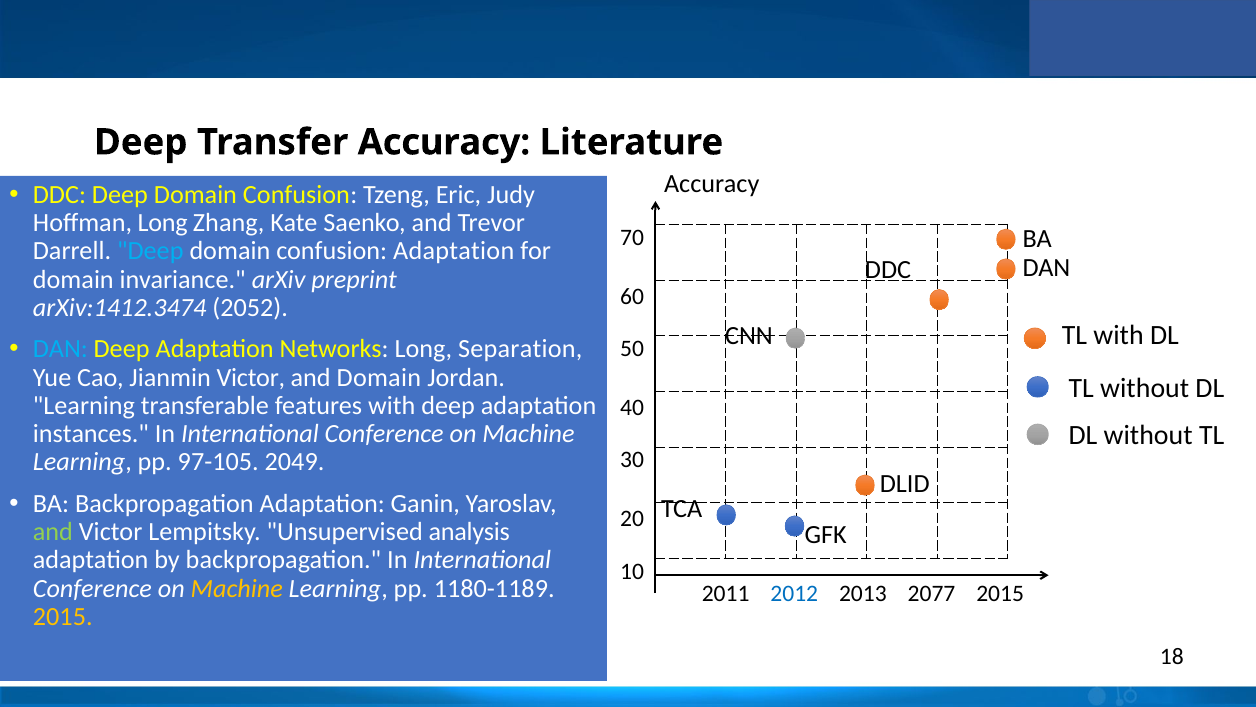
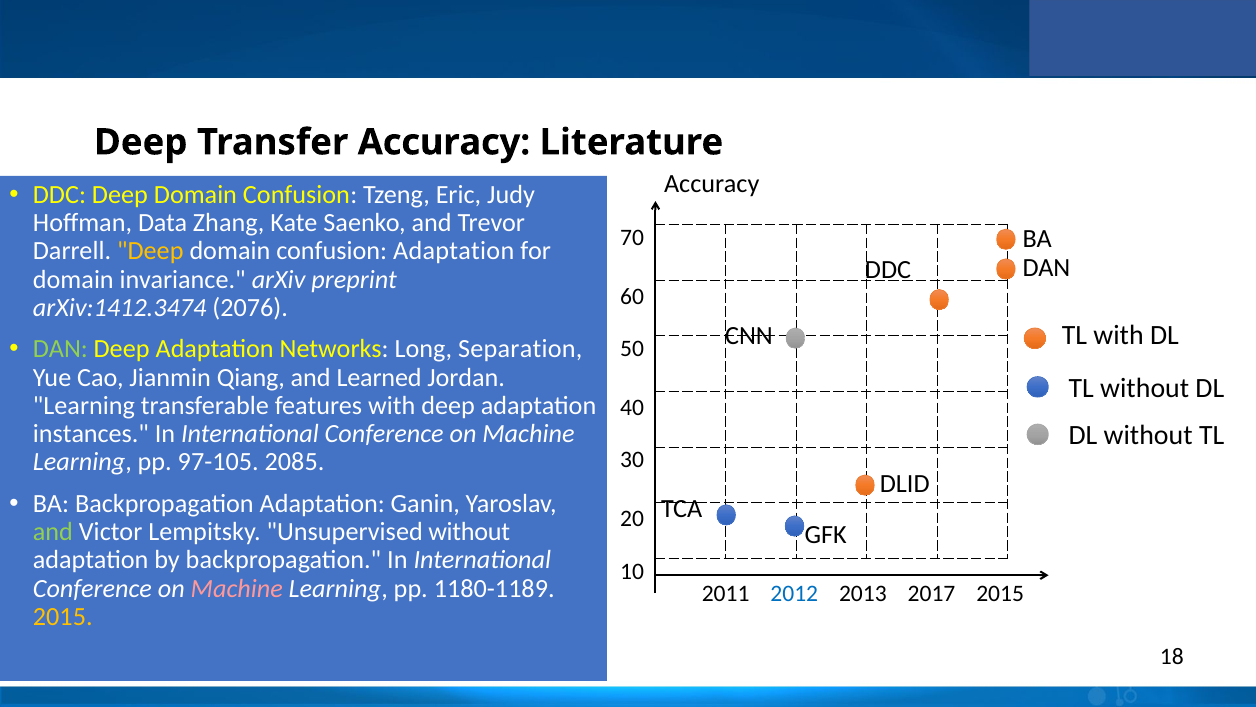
Hoffman Long: Long -> Data (163, 223)
Deep colour: light blue -> yellow (150, 251)
2052: 2052 -> 2076 (250, 308)
DAN colour: light blue -> light green (60, 349)
Jianmin Victor: Victor -> Qiang (251, 377)
and Domain: Domain -> Learned (379, 377)
2049: 2049 -> 2085 (295, 462)
Unsupervised analysis: analysis -> without (469, 532)
Machine colour: yellow -> pink (237, 588)
2077: 2077 -> 2017 (932, 593)
